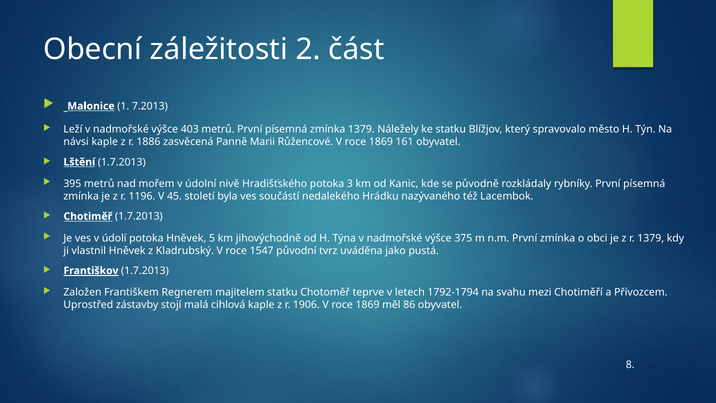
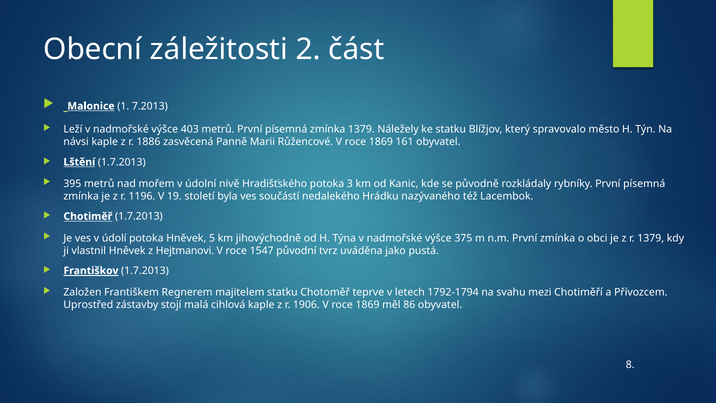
45: 45 -> 19 (174, 196)
Kladrubský: Kladrubský -> Hejtmanovi (185, 250)
